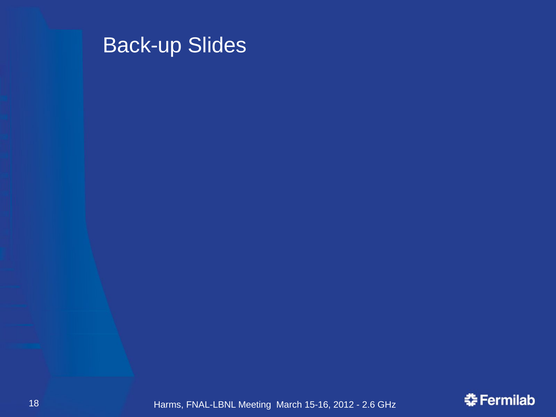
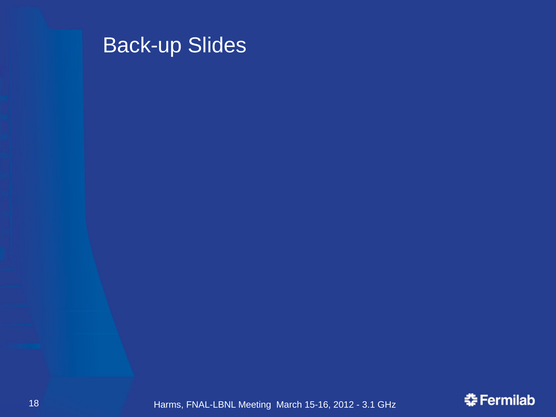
2.6: 2.6 -> 3.1 (369, 405)
